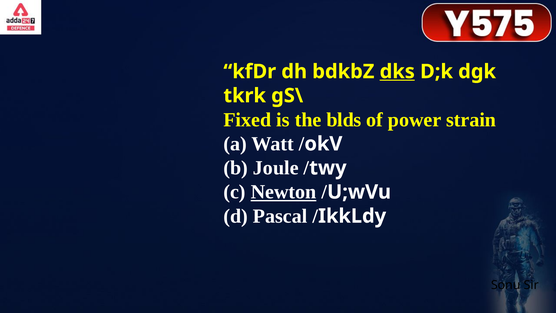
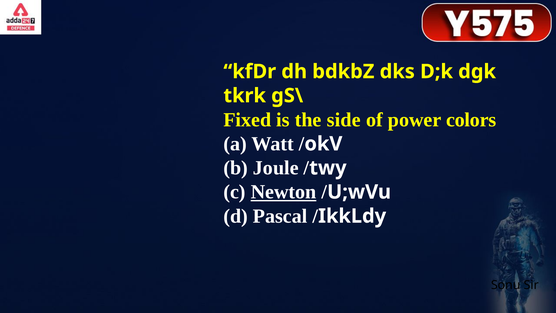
dks underline: present -> none (397, 71)
blds: blds -> side (344, 120)
strain: strain -> colors (471, 120)
